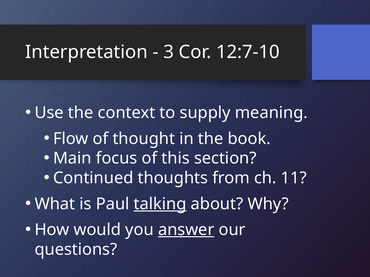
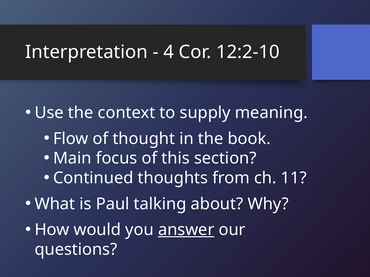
3: 3 -> 4 (169, 52)
12:7-10: 12:7-10 -> 12:2-10 (248, 52)
talking underline: present -> none (160, 204)
